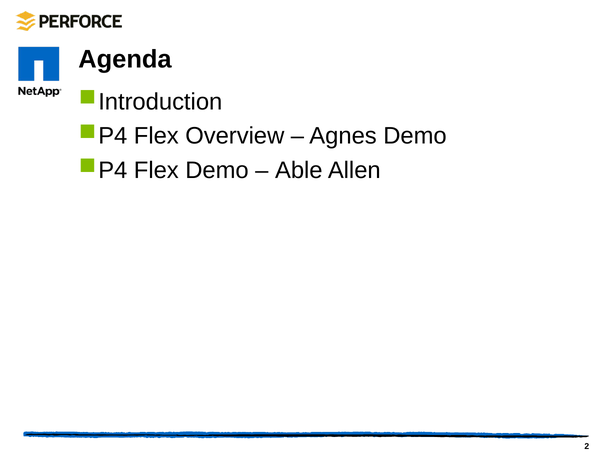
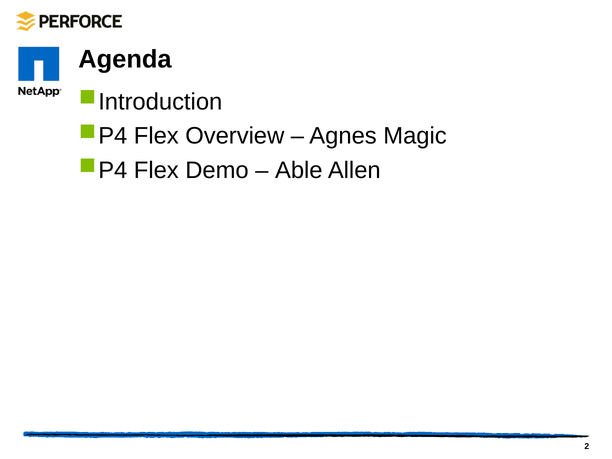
Agnes Demo: Demo -> Magic (415, 136)
